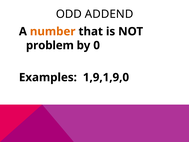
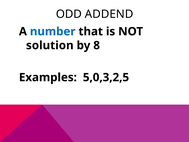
number colour: orange -> blue (53, 31)
problem: problem -> solution (50, 45)
0: 0 -> 8 (97, 45)
1,9,1,9,0: 1,9,1,9,0 -> 5,0,3,2,5 (106, 77)
